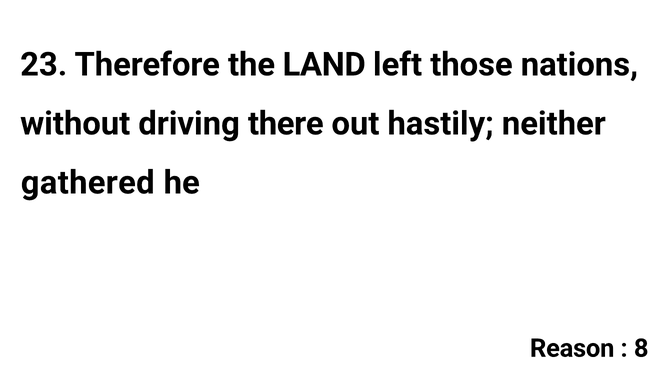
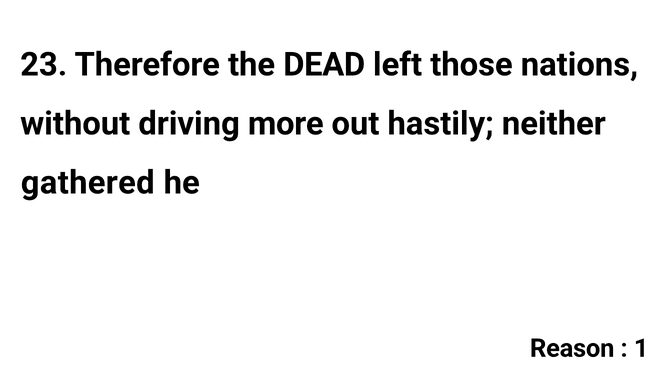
LAND: LAND -> DEAD (324, 64)
there: there -> more (286, 123)
8: 8 -> 1 (641, 348)
